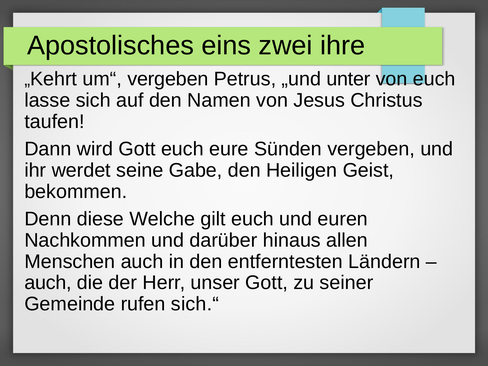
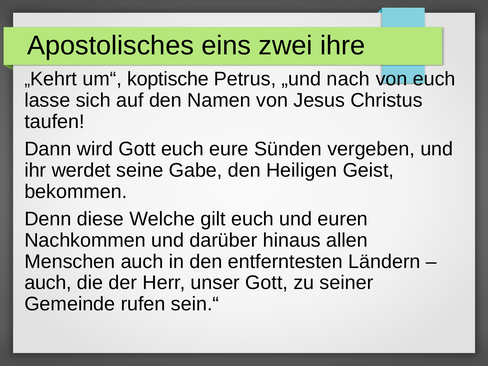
um“ vergeben: vergeben -> koptische (168, 79)
unter: unter -> nach (348, 79)
sich.“: sich.“ -> sein.“ (195, 304)
